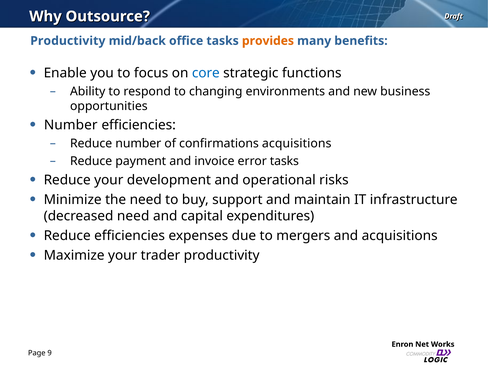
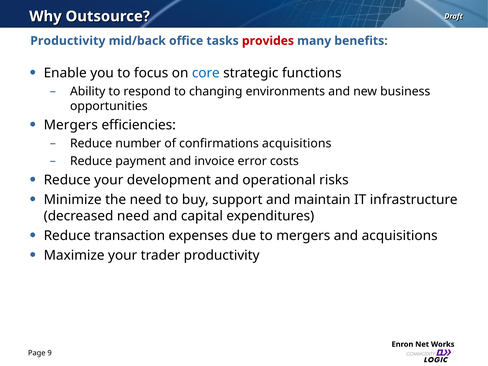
provides colour: orange -> red (268, 41)
Number: Number -> Mergers (71, 125)
error tasks: tasks -> costs (284, 161)
Reduce efficiencies: efficiencies -> transaction (130, 236)
